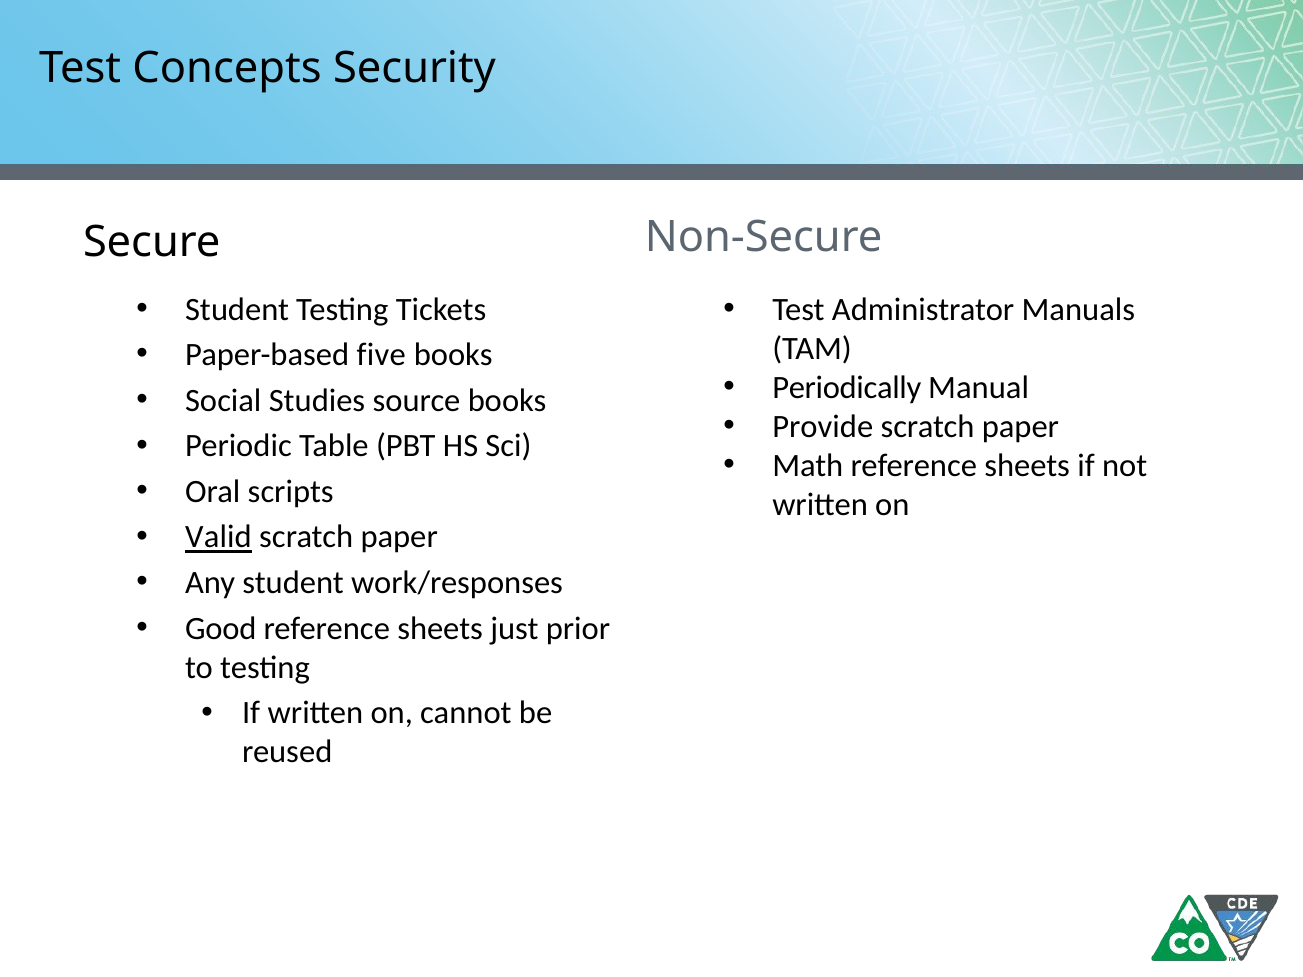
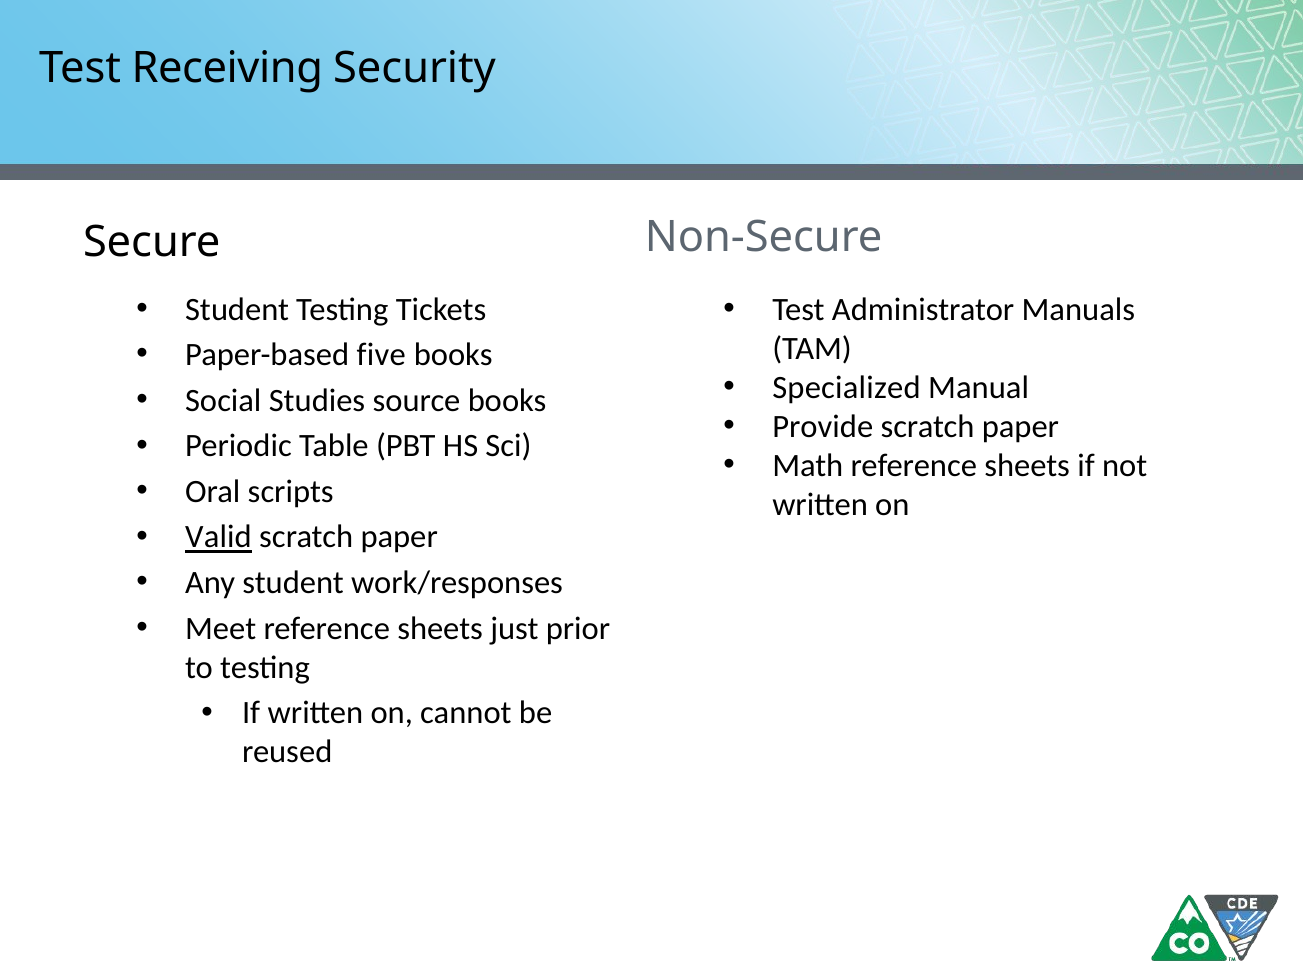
Concepts: Concepts -> Receiving (227, 68)
Periodically: Periodically -> Specialized (847, 388)
Good: Good -> Meet (221, 629)
